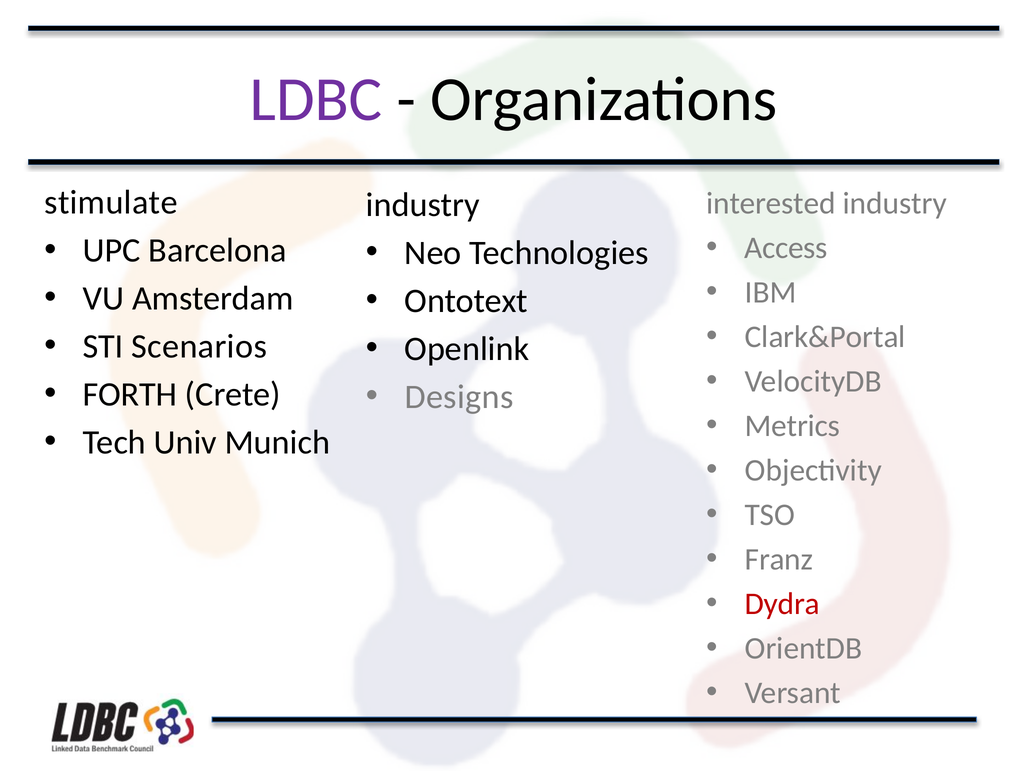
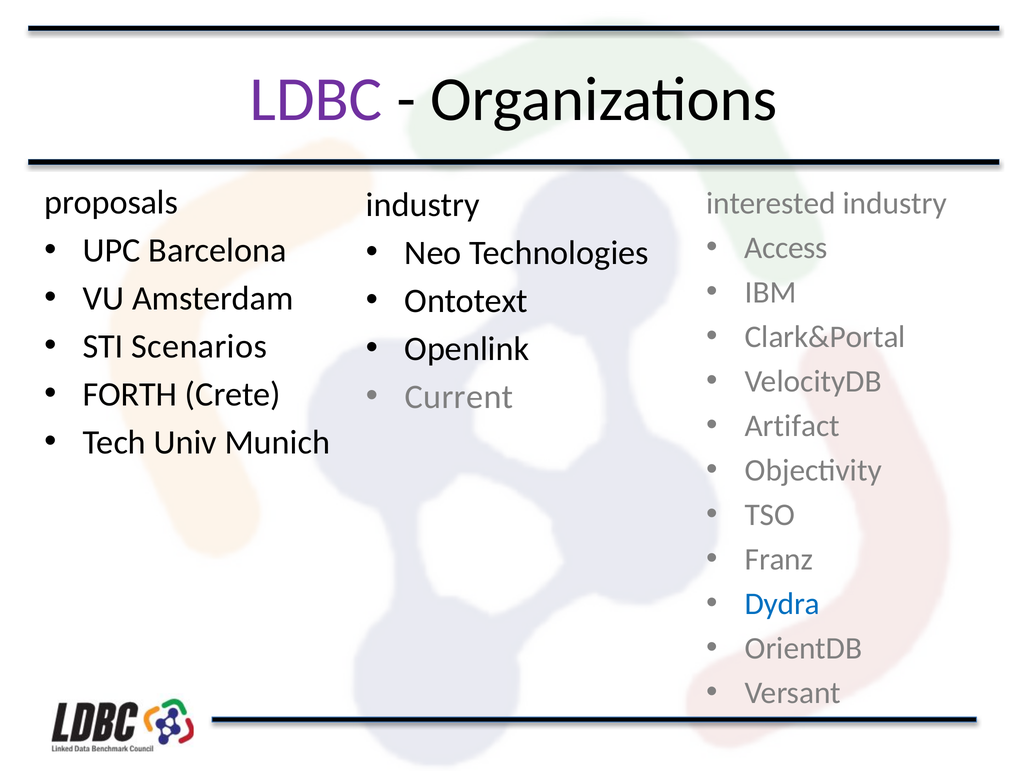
stimulate: stimulate -> proposals (111, 203)
Designs: Designs -> Current (459, 397)
Metrics: Metrics -> Artifact (792, 426)
Dydra colour: red -> blue (782, 604)
